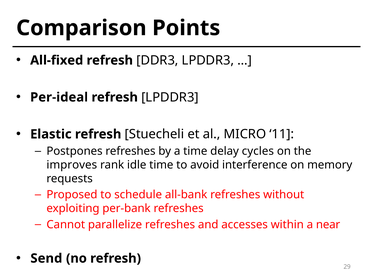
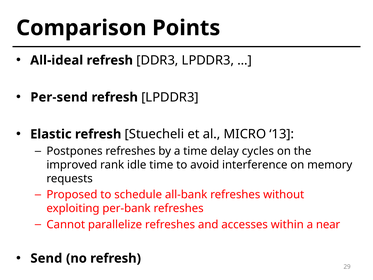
All-fixed: All-fixed -> All-ideal (57, 60)
Per-ideal: Per-ideal -> Per-send (59, 97)
11: 11 -> 13 (282, 134)
improves: improves -> improved (72, 165)
